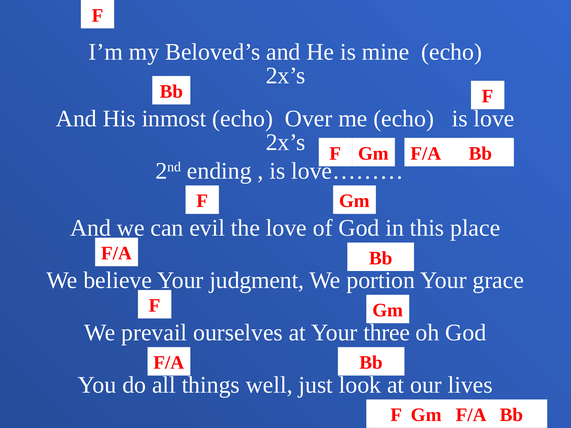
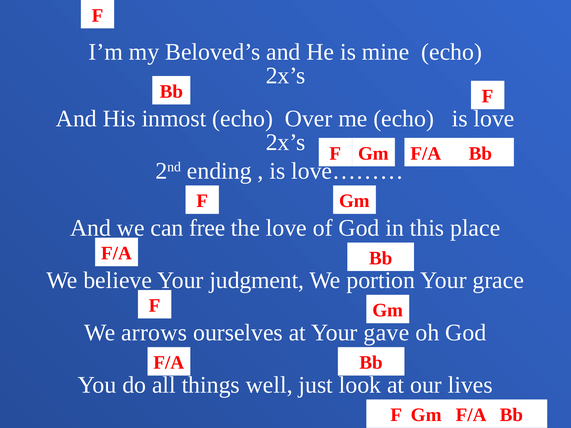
evil: evil -> free (207, 228)
prevail: prevail -> arrows (154, 333)
three: three -> gave (386, 333)
